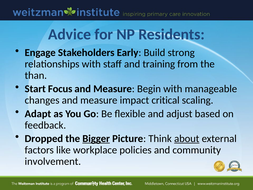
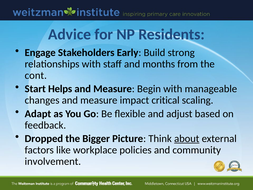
training: training -> months (159, 64)
than: than -> cont (36, 75)
Focus: Focus -> Helps (60, 89)
Bigger underline: present -> none (96, 138)
